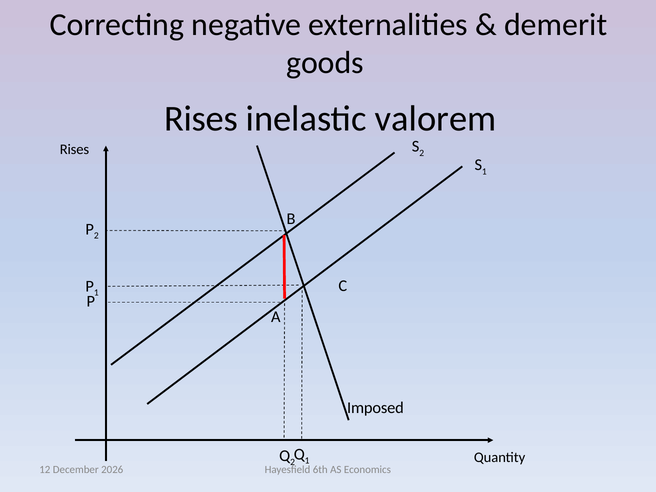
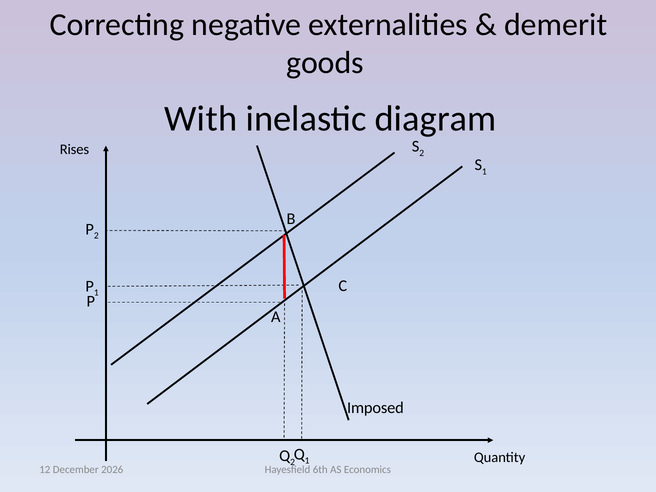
Rises: Rises -> With (201, 119)
valorem: valorem -> diagram (436, 119)
